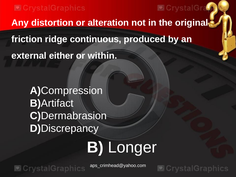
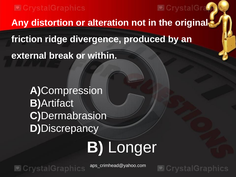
continuous: continuous -> divergence (96, 39)
either: either -> break (61, 56)
